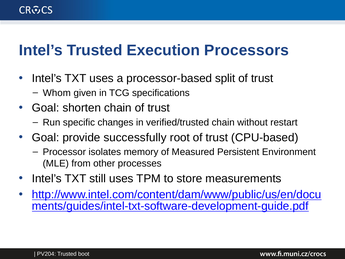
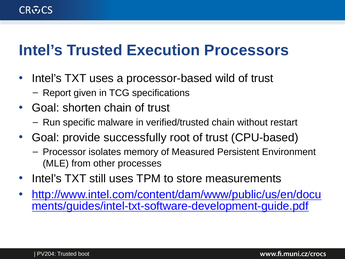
split: split -> wild (225, 78)
Whom: Whom -> Report (57, 93)
changes: changes -> malware (116, 122)
